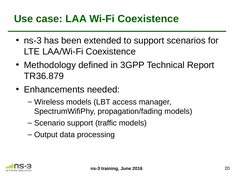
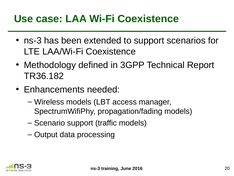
TR36.879: TR36.879 -> TR36.182 (44, 76)
